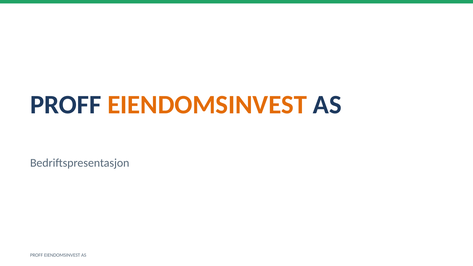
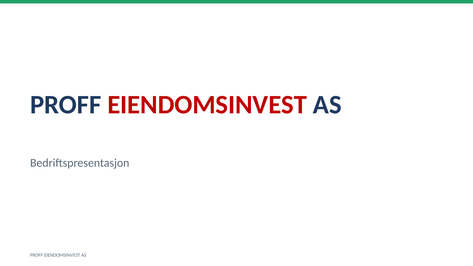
EIENDOMSINVEST colour: orange -> red (207, 105)
